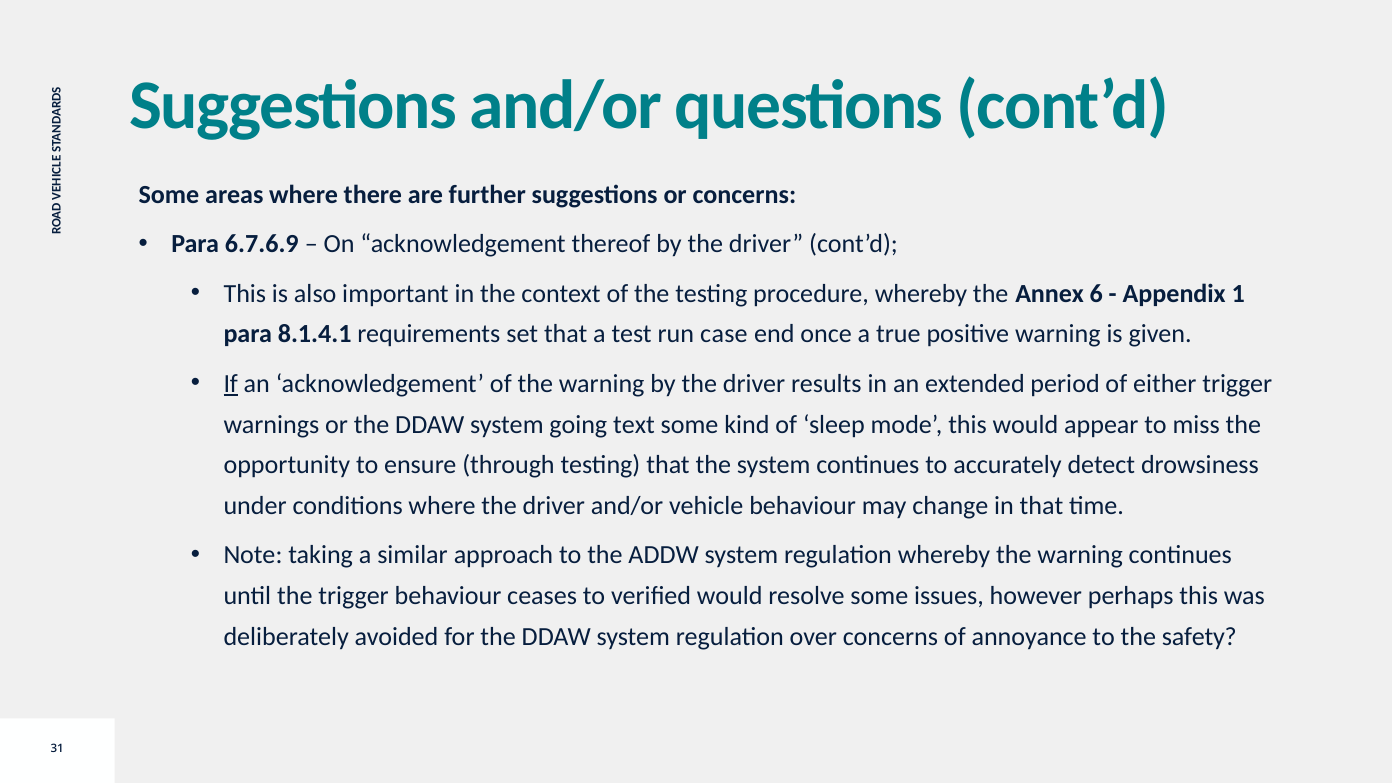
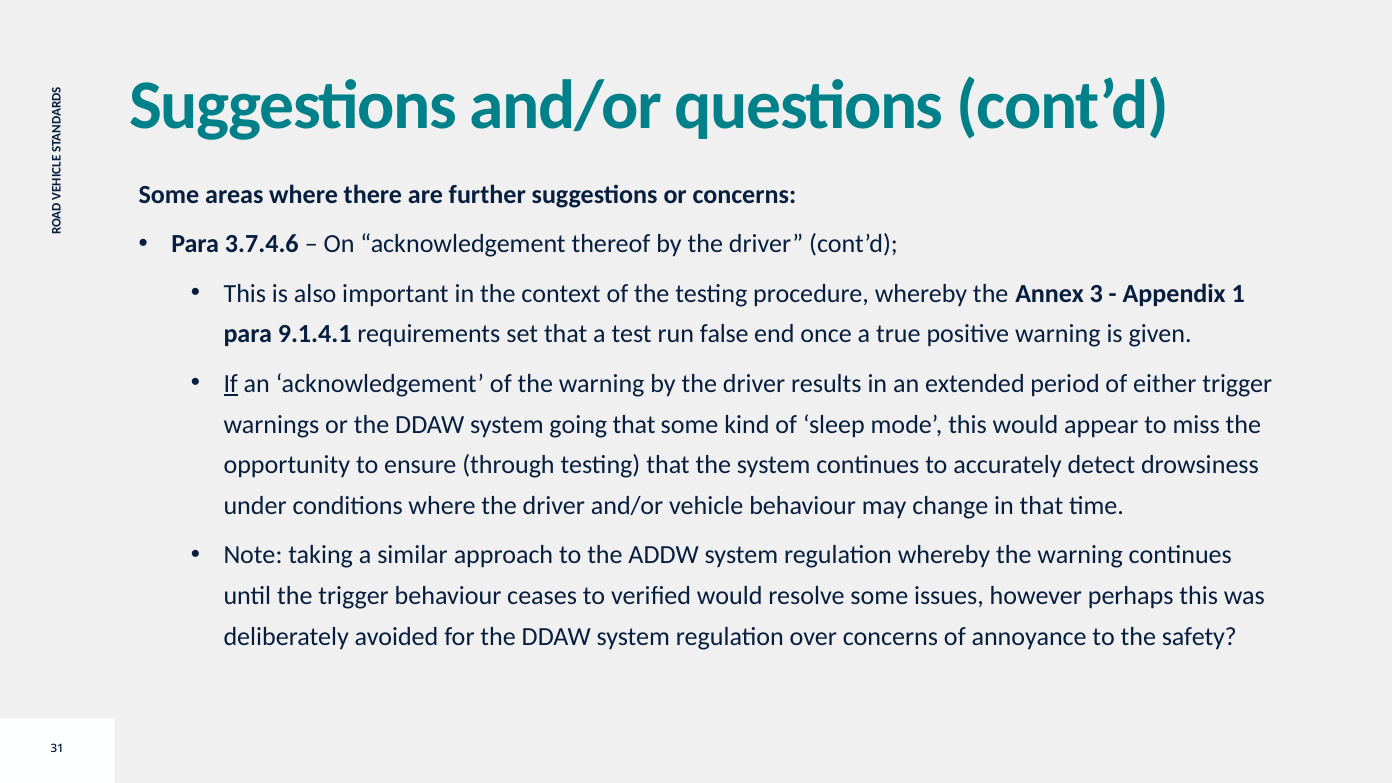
6.7.6.9: 6.7.6.9 -> 3.7.4.6 (262, 244)
6: 6 -> 3 (1096, 294)
8.1.4.1: 8.1.4.1 -> 9.1.4.1 (315, 334)
case: case -> false (724, 334)
going text: text -> that (634, 424)
